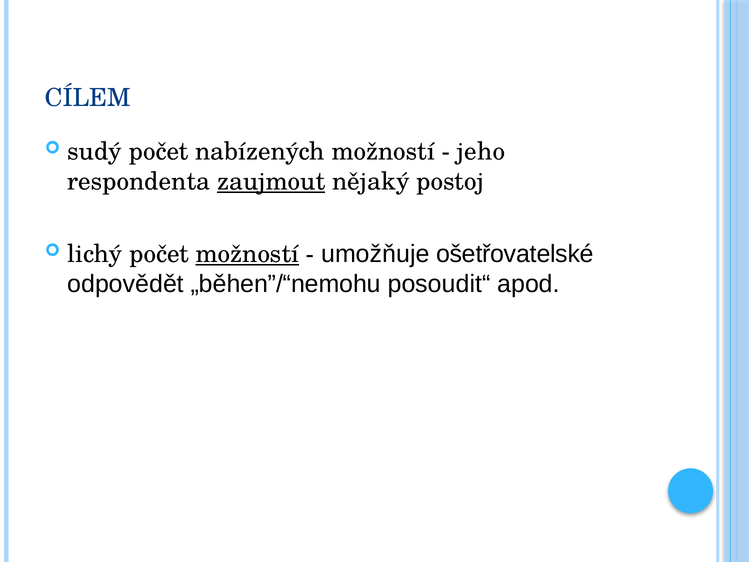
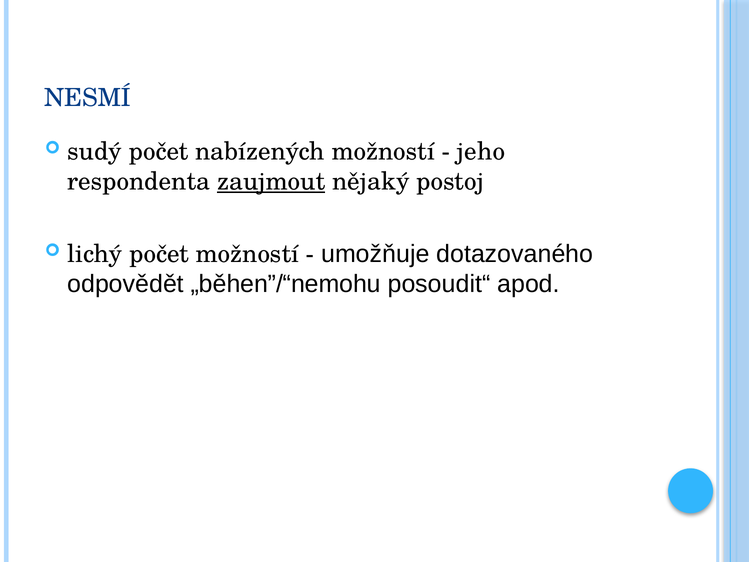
CÍLEM: CÍLEM -> NESMÍ (88, 98)
možností underline: present -> none (247, 254)
ošetřovatelské: ošetřovatelské -> dotazovaného (515, 254)
